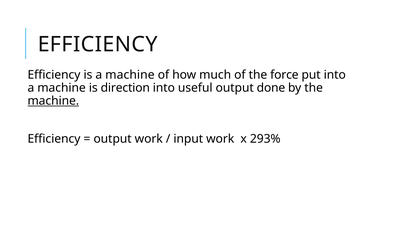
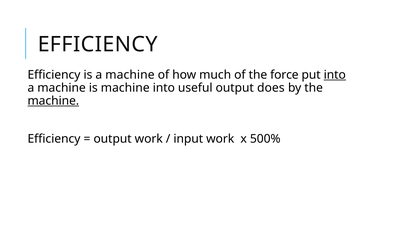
into underline: none -> present (335, 75)
is direction: direction -> machine (125, 88)
done: done -> does (271, 88)
293%: 293% -> 500% (265, 139)
